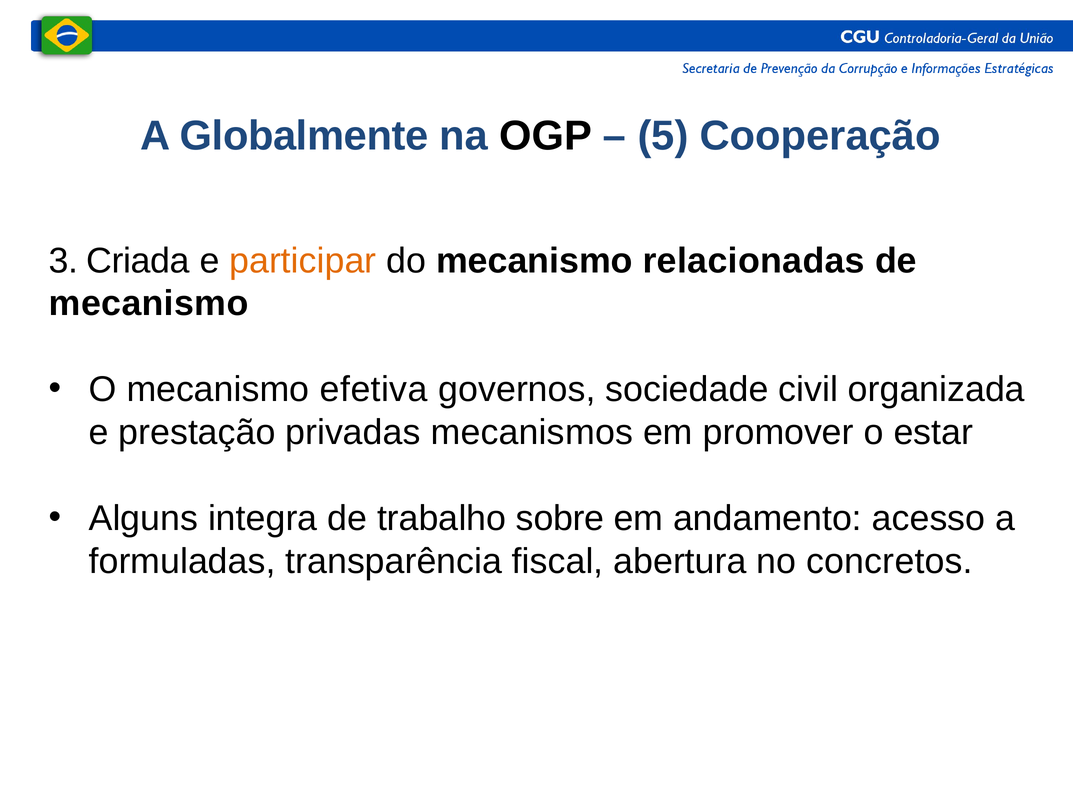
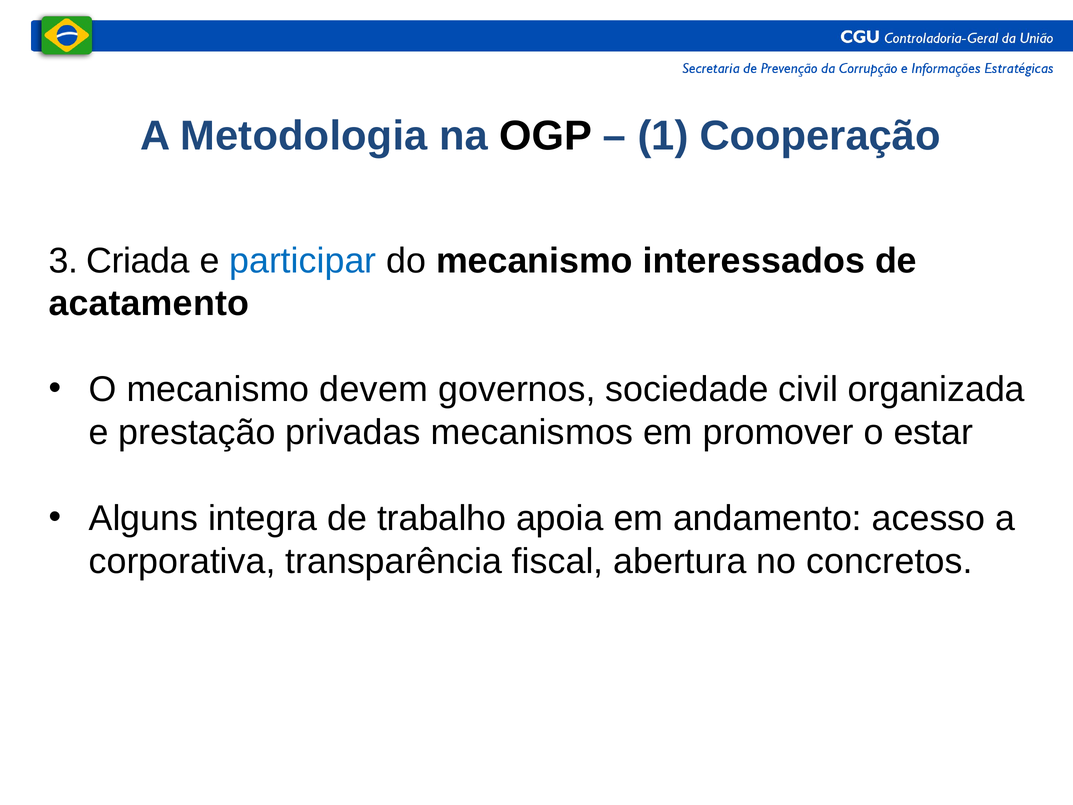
Globalmente: Globalmente -> Metodologia (304, 136)
5: 5 -> 1 (663, 136)
participar colour: orange -> blue (303, 261)
relacionadas: relacionadas -> interessados (754, 261)
mecanismo: mecanismo -> acatamento (149, 304)
efetiva: efetiva -> devem (374, 389)
sobre: sobre -> apoia (560, 518)
formuladas: formuladas -> corporativa (182, 561)
